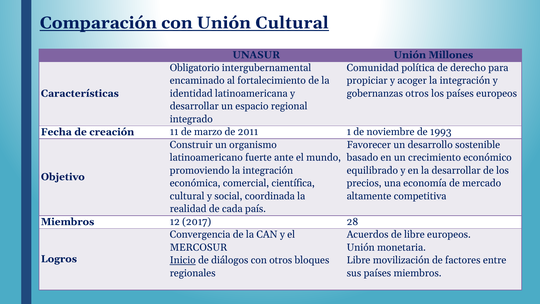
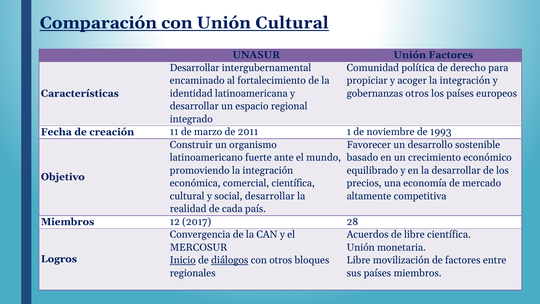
Unión Millones: Millones -> Factores (451, 55)
Obligatorio: Obligatorio -> Desarrollar (195, 68)
social coordinada: coordinada -> desarrollar (270, 196)
libre europeos: europeos -> científica (449, 234)
diálogos underline: none -> present (230, 260)
